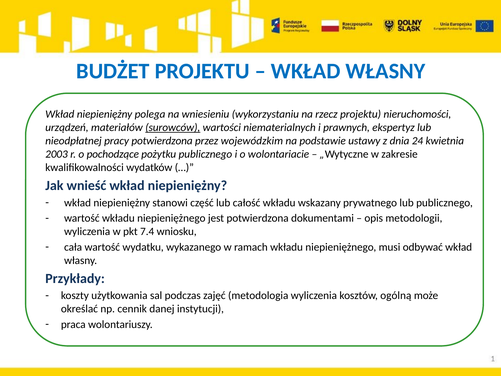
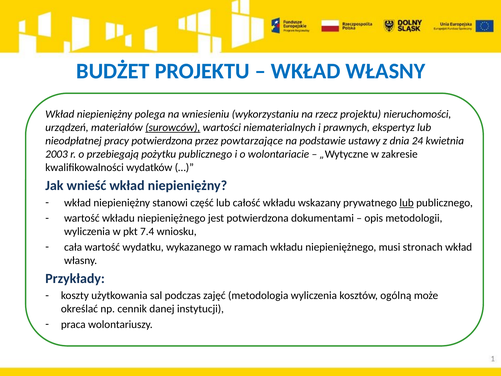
wojewódzkim: wojewódzkim -> powtarzające (252, 141)
pochodzące: pochodzące -> przebiegają (113, 154)
lub underline: none -> present (407, 203)
odbywać: odbywać -> stronach (423, 247)
